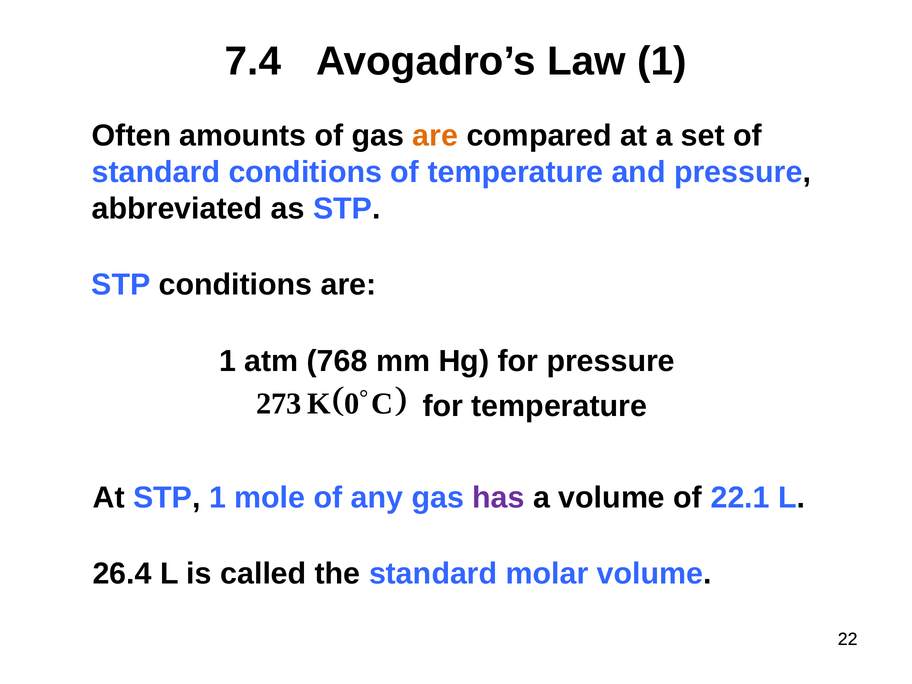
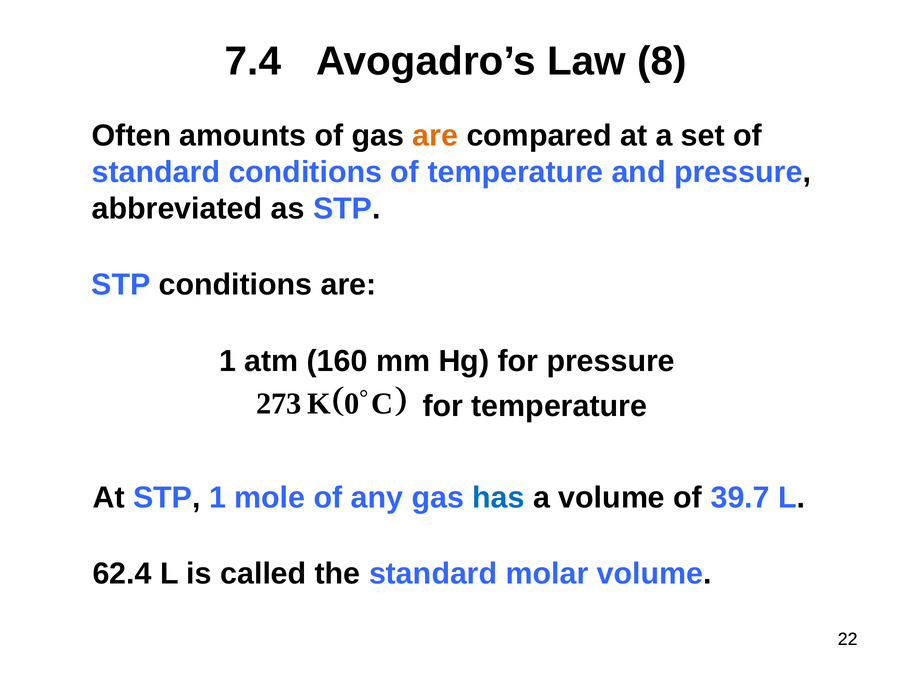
Law 1: 1 -> 8 (662, 61)
768: 768 -> 160 (337, 361)
has colour: purple -> blue (499, 498)
22.1: 22.1 -> 39.7 (740, 498)
26.4: 26.4 -> 62.4 (122, 574)
